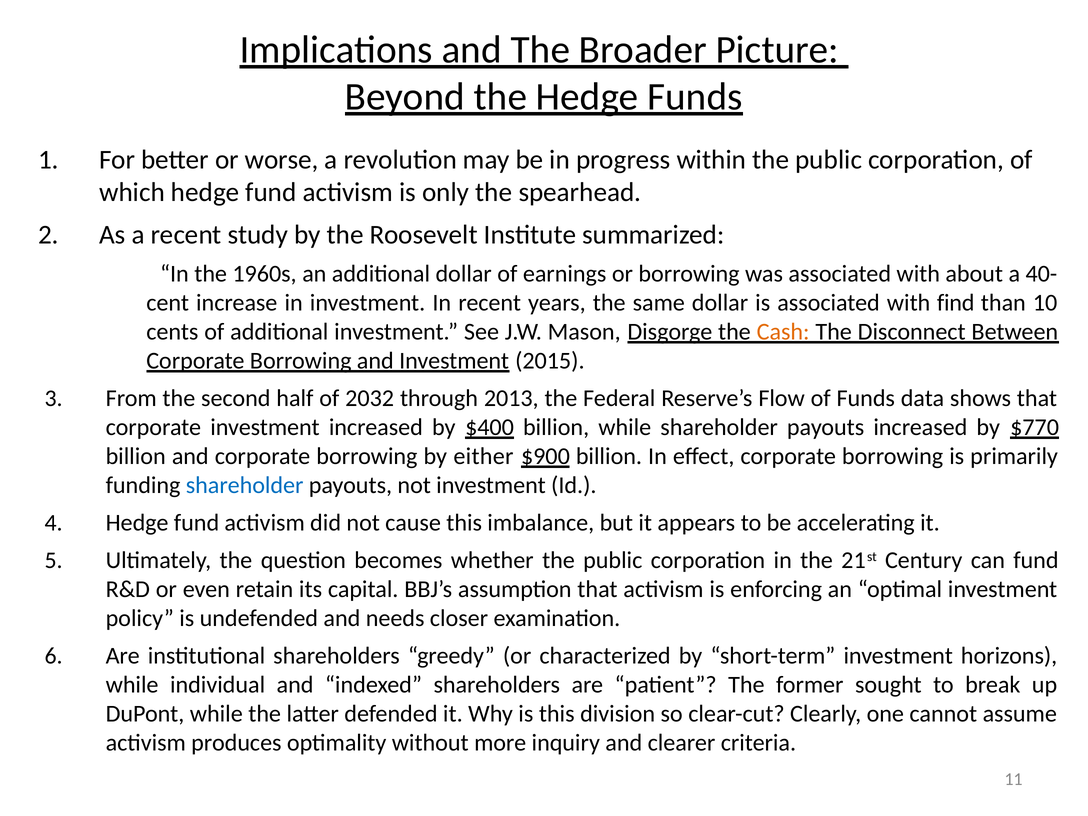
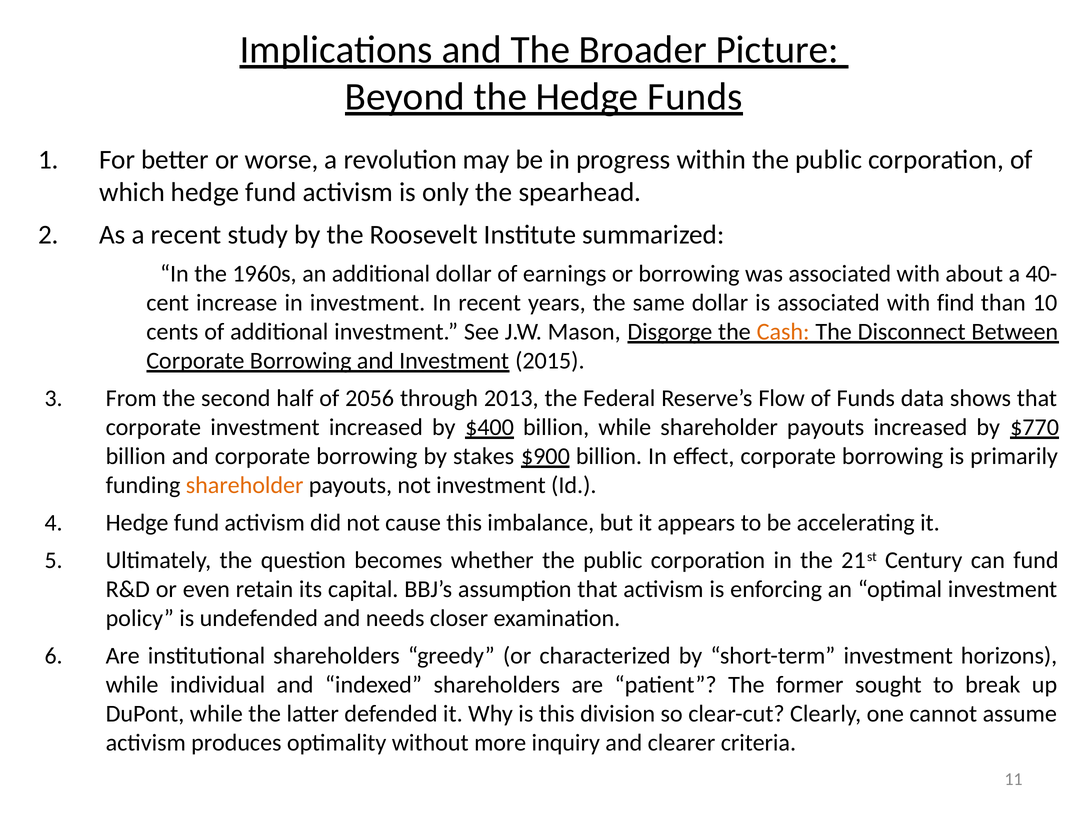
2032: 2032 -> 2056 (370, 398)
either: either -> stakes (484, 456)
shareholder colour: blue -> orange (245, 485)
